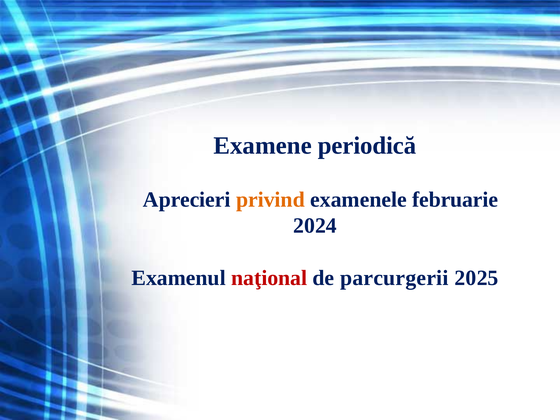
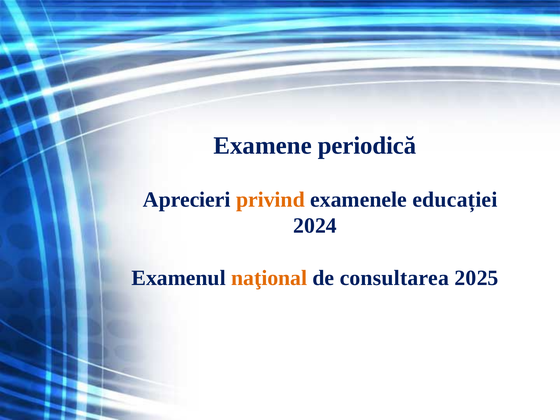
februarie: februarie -> educației (455, 200)
naţional colour: red -> orange (269, 278)
parcurgerii: parcurgerii -> consultarea (394, 278)
